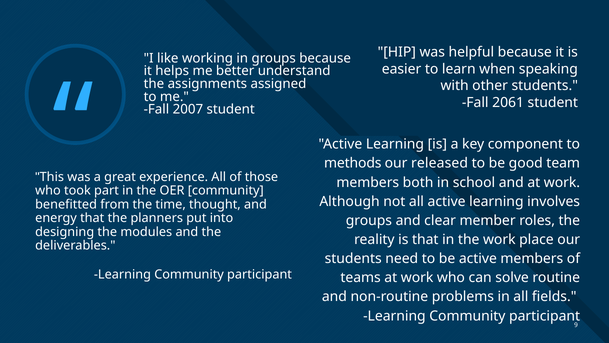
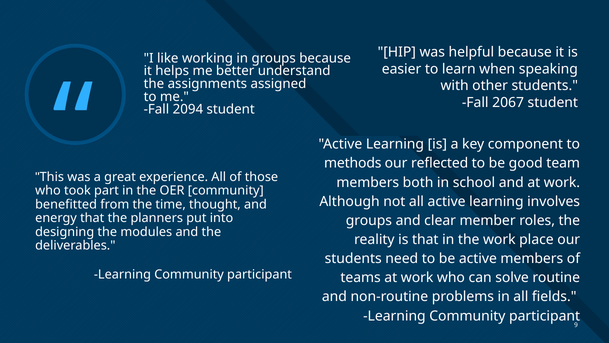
2061: 2061 -> 2067 (508, 102)
2007: 2007 -> 2094 (188, 109)
released: released -> reflected (440, 163)
